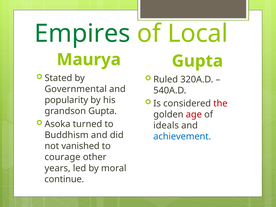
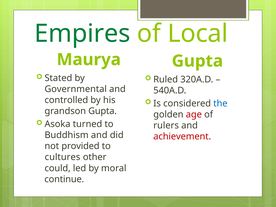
popularity: popularity -> controlled (66, 100)
the colour: red -> blue (220, 103)
ideals: ideals -> rulers (166, 125)
achievement colour: blue -> red (182, 137)
vanished: vanished -> provided (80, 146)
courage: courage -> cultures (63, 157)
years: years -> could (58, 168)
